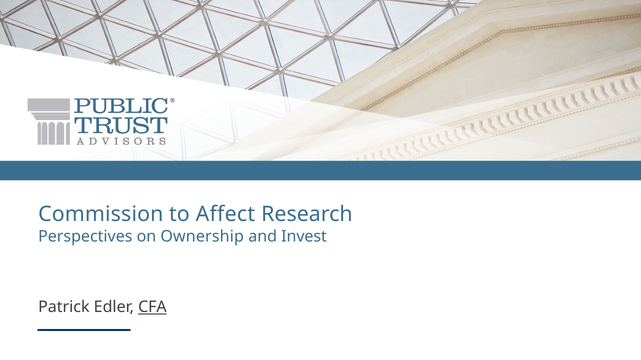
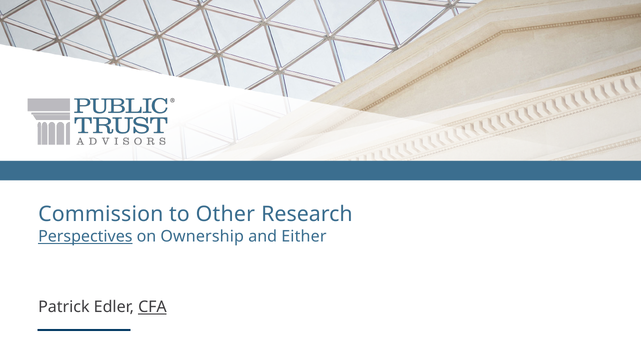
Affect: Affect -> Other (225, 215)
Perspectives underline: none -> present (85, 237)
Invest: Invest -> Either (304, 237)
